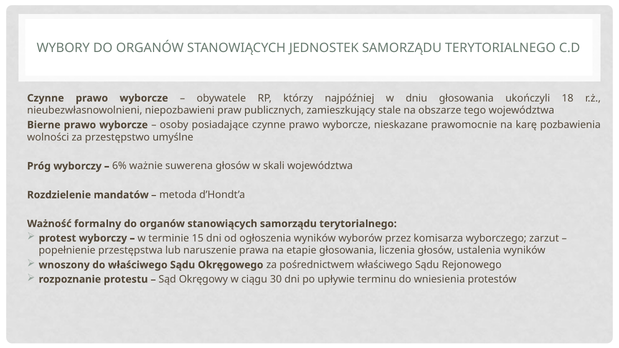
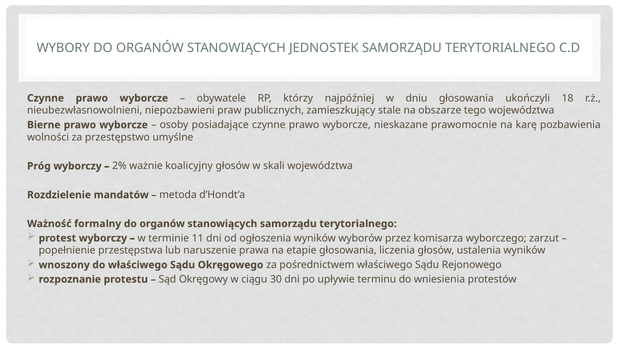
6%: 6% -> 2% (119, 166)
suwerena: suwerena -> koalicyjny (189, 166)
15: 15 -> 11 (198, 238)
